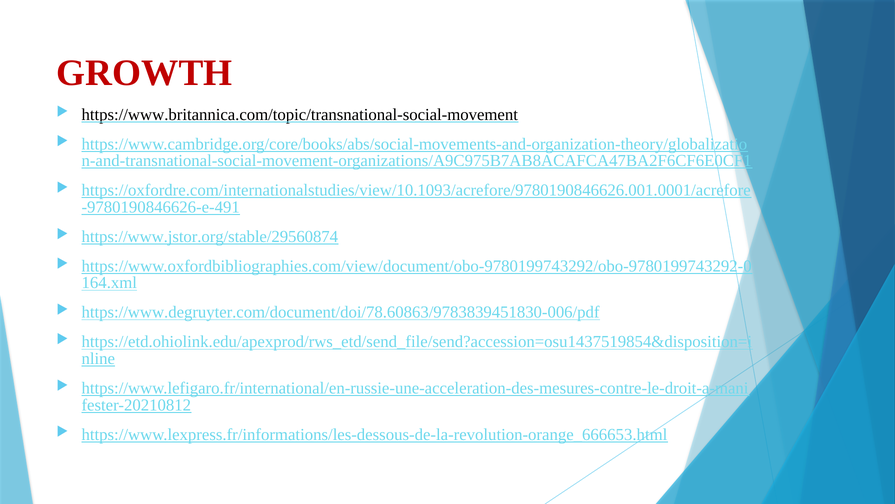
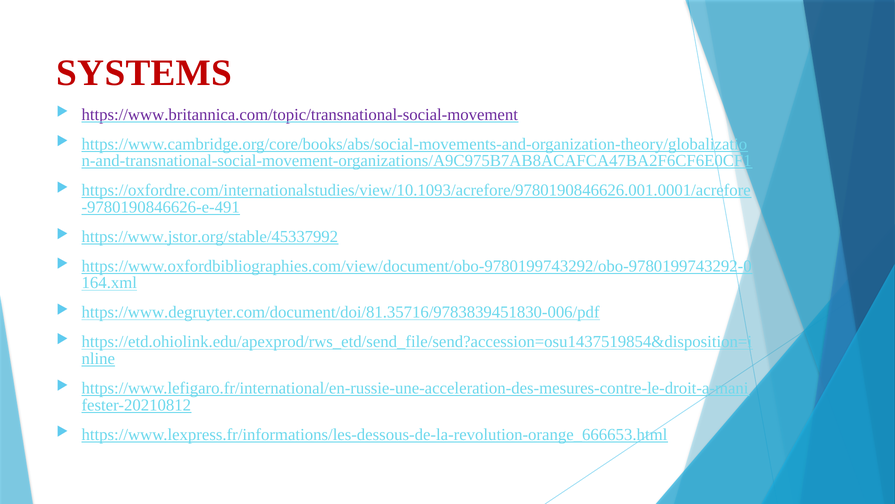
GROWTH: GROWTH -> SYSTEMS (144, 73)
https://www.britannica.com/topic/transnational-social-movement colour: black -> purple (300, 114)
https://www.jstor.org/stable/29560874: https://www.jstor.org/stable/29560874 -> https://www.jstor.org/stable/45337992 (210, 236)
https://www.degruyter.com/document/doi/78.60863/9783839451830-006/pdf: https://www.degruyter.com/document/doi/78.60863/9783839451830-006/pdf -> https://www.degruyter.com/document/doi/81.35716/9783839451830-006/pdf (341, 312)
